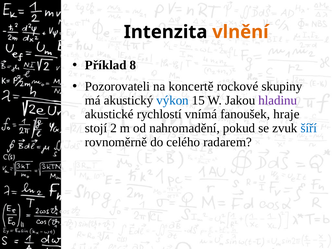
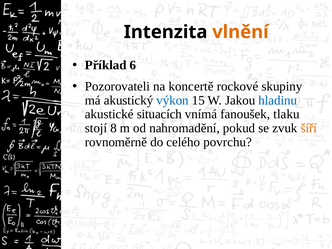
8: 8 -> 6 (133, 65)
hladinu colour: purple -> blue (278, 100)
rychlostí: rychlostí -> situacích (159, 114)
hraje: hraje -> tlaku (286, 114)
2: 2 -> 8 (114, 128)
šíří colour: blue -> orange (309, 128)
radarem: radarem -> povrchu (228, 142)
